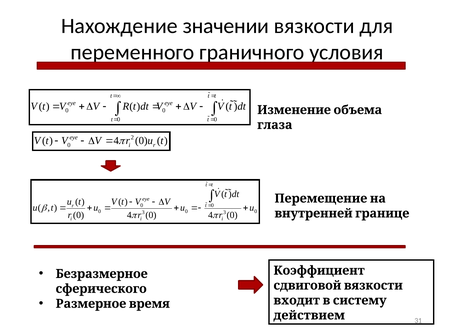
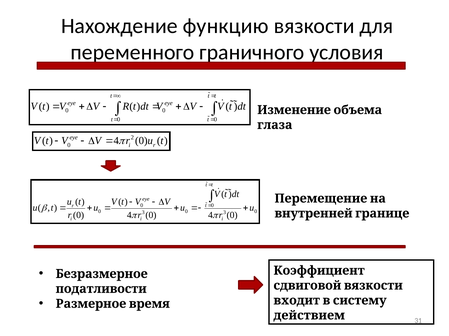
значении: значении -> функцию (226, 26)
сферического: сферического -> податливости (101, 289)
